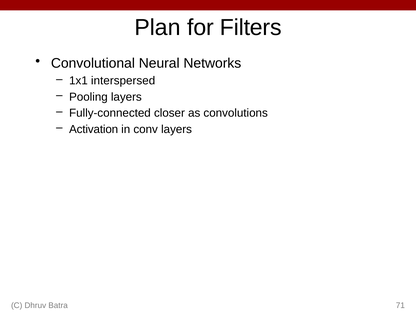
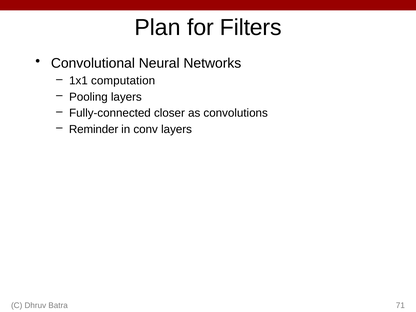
interspersed: interspersed -> computation (123, 81)
Activation: Activation -> Reminder (94, 129)
